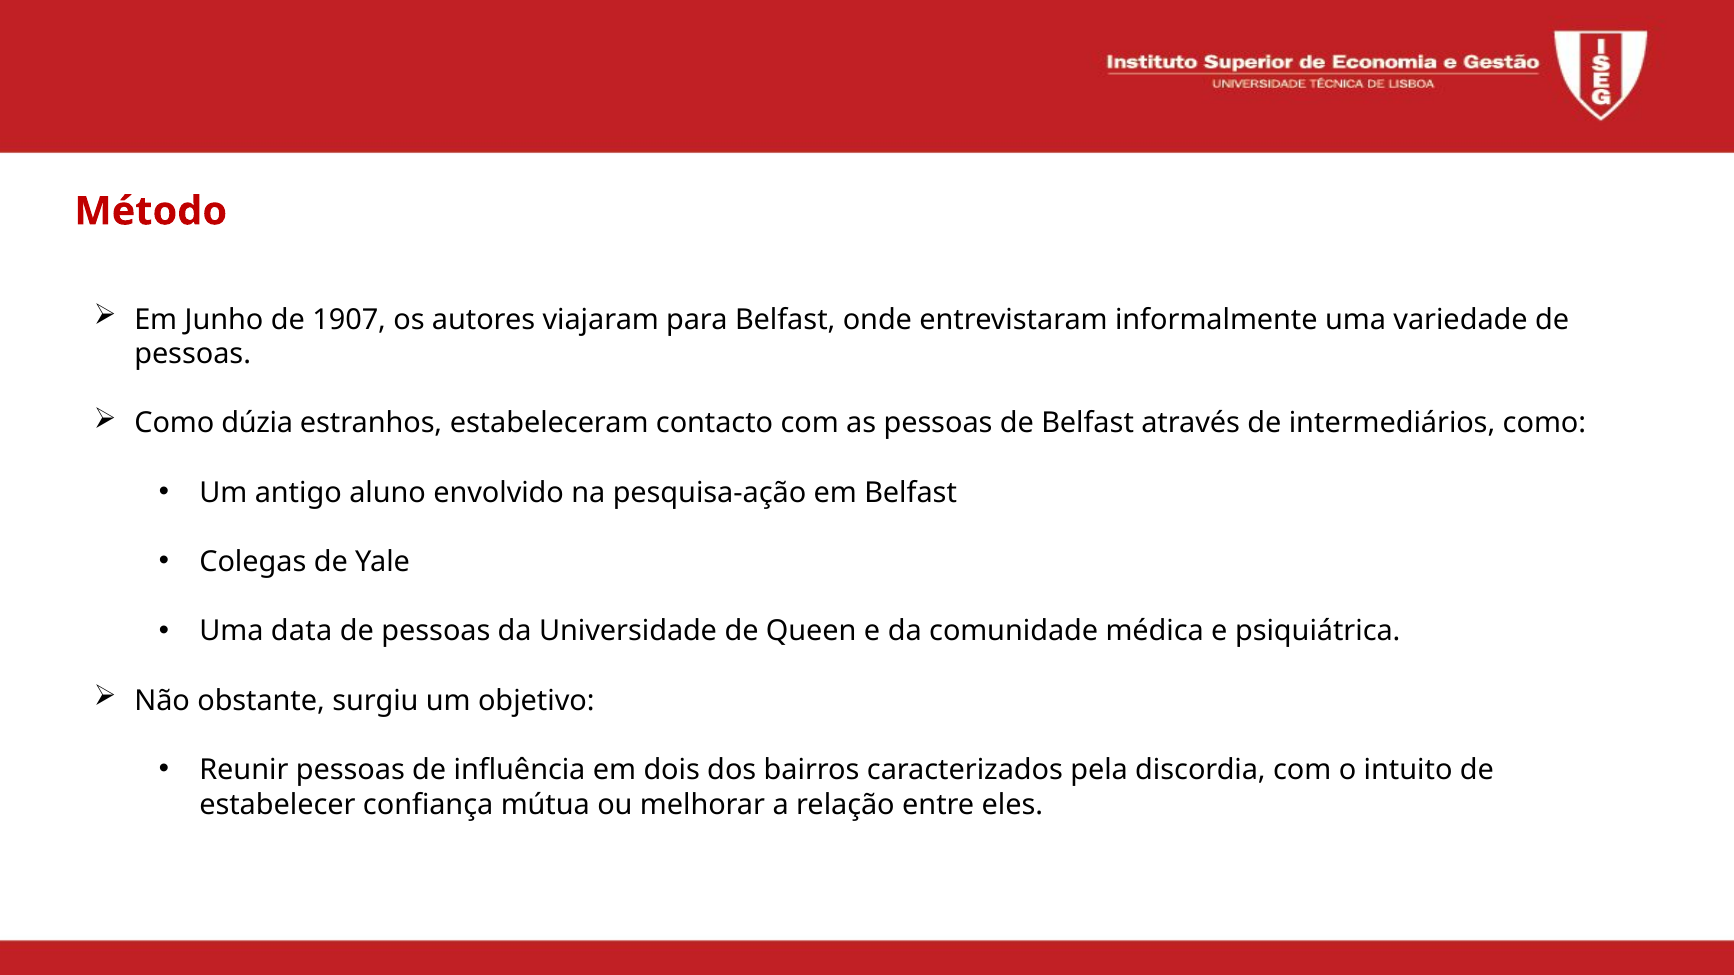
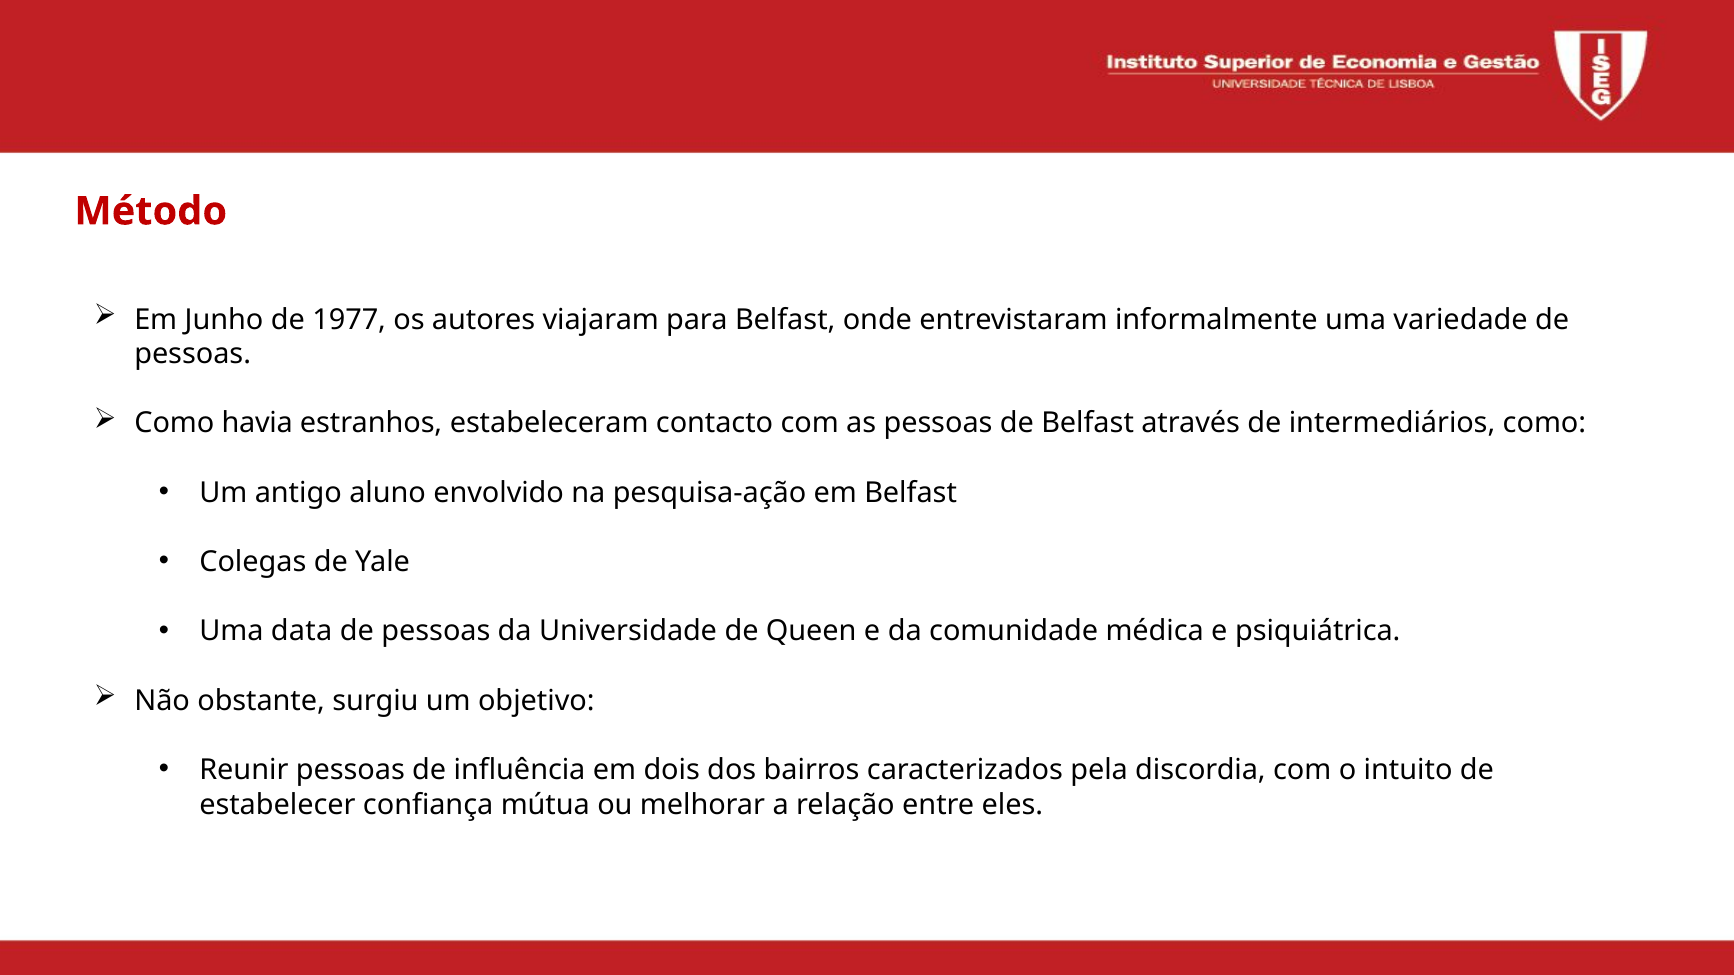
1907: 1907 -> 1977 (349, 320)
dúzia: dúzia -> havia (257, 424)
